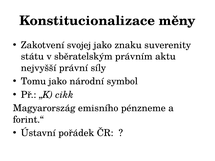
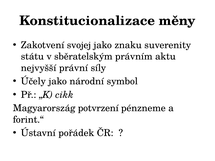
Tomu: Tomu -> Účely (33, 81)
emisního: emisního -> potvrzení (98, 108)
